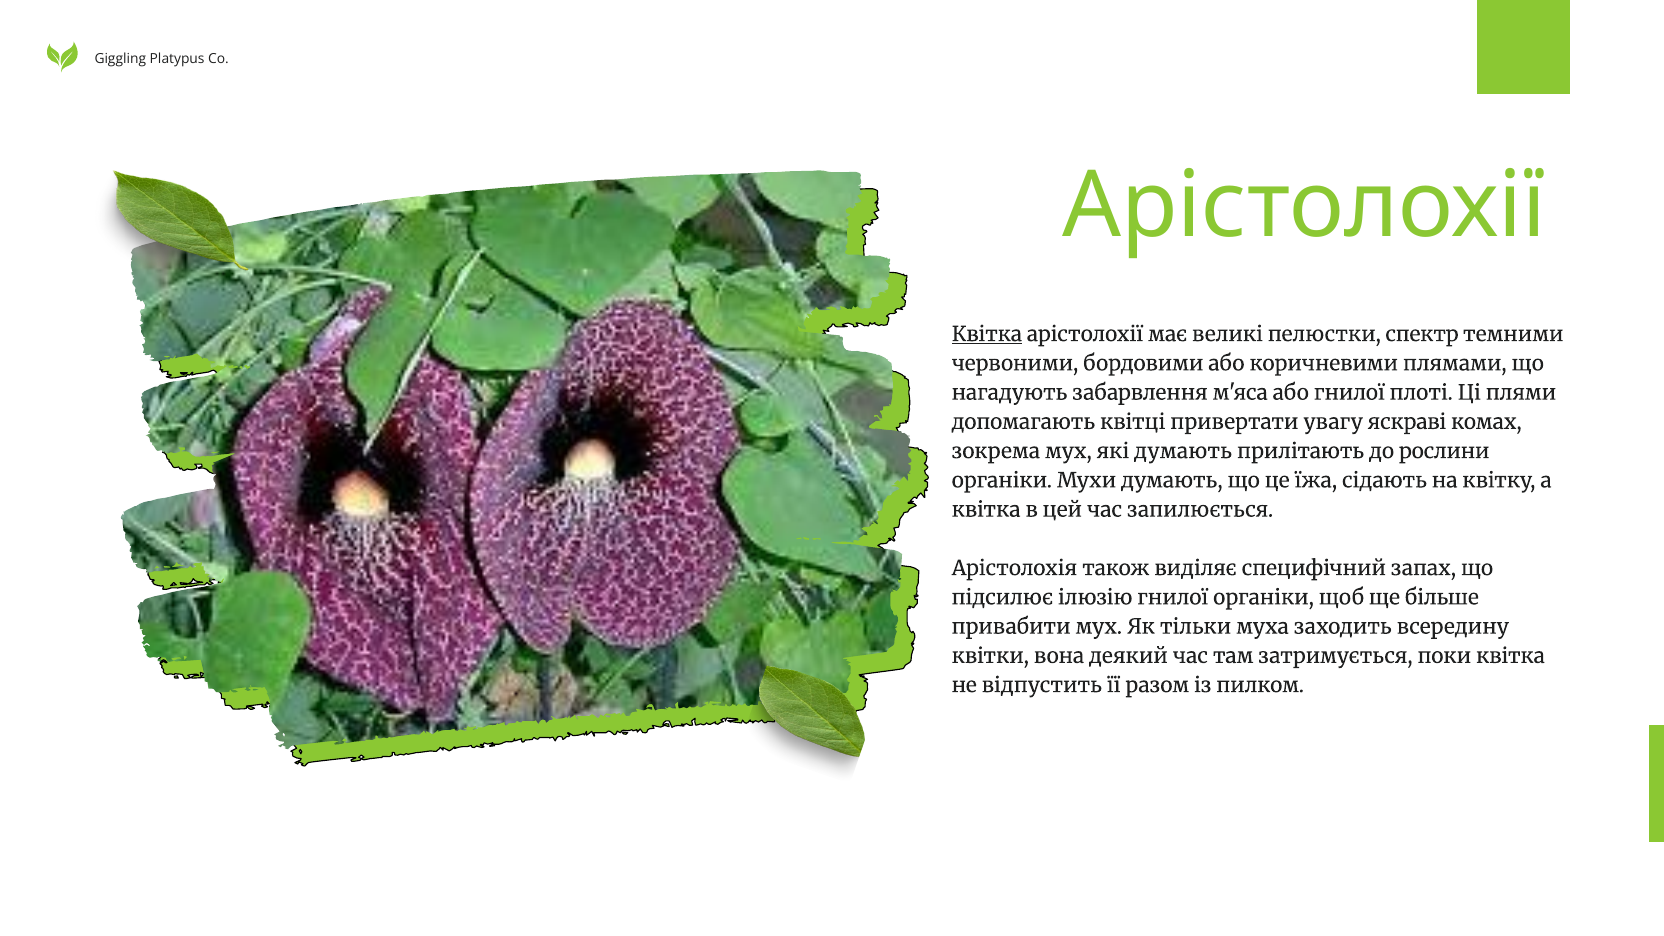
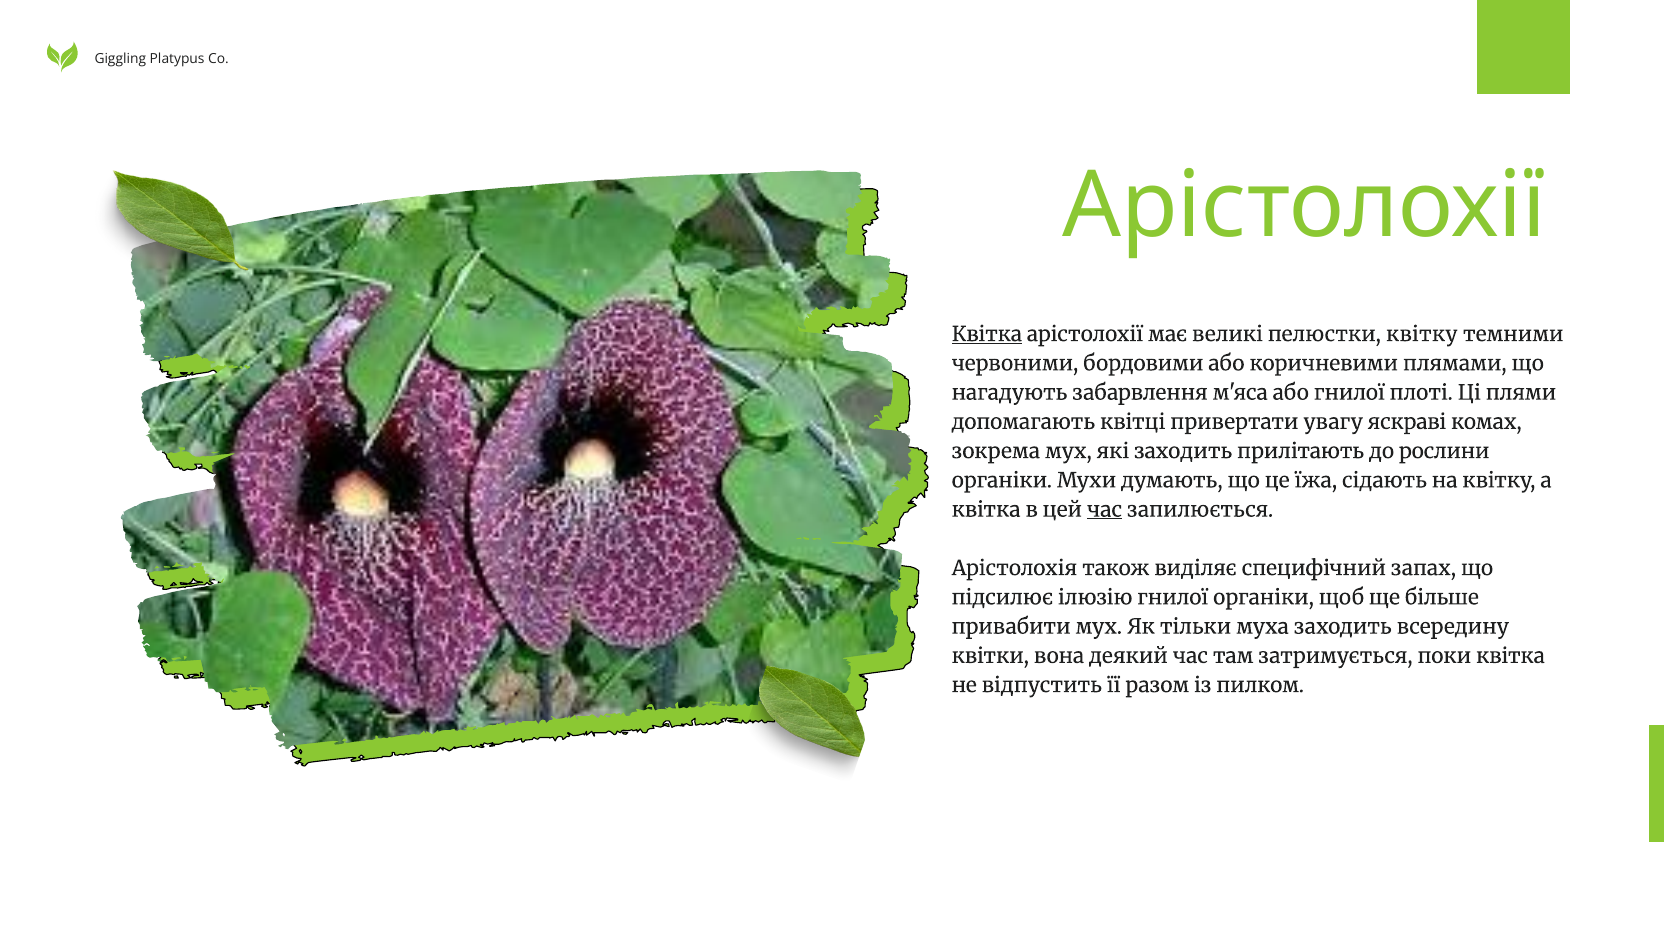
пелюстки спектр: спектр -> квітку (1422, 334)
які думають: думають -> заходить (1183, 451)
час underline: none -> present (1104, 510)
